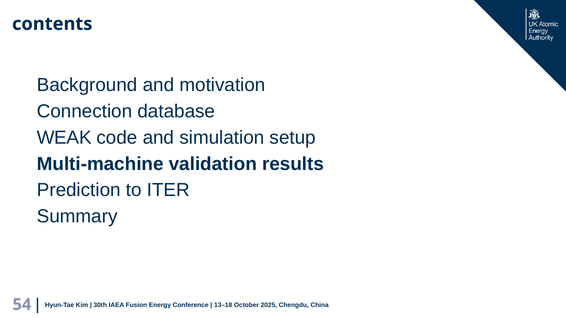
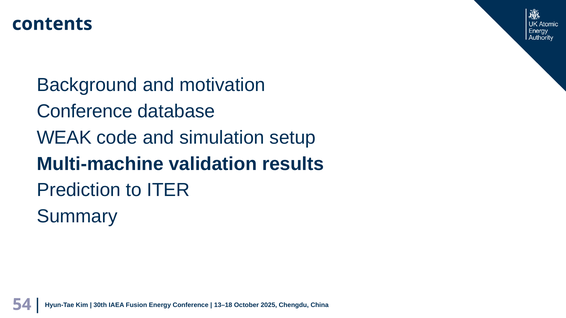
Connection: Connection -> Conference (85, 111)
